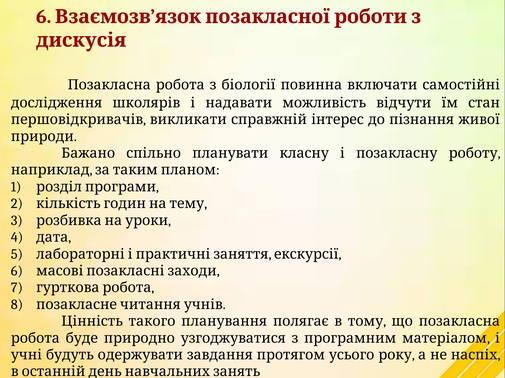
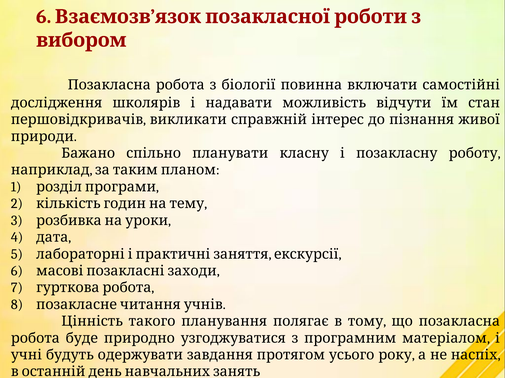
дискусія: дискусія -> вибором (81, 40)
